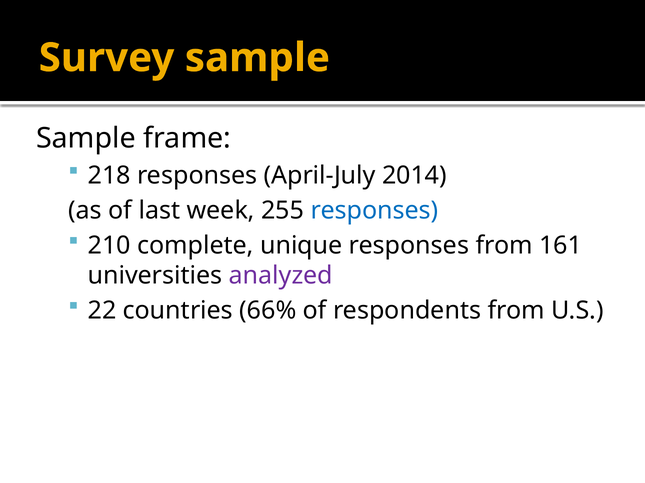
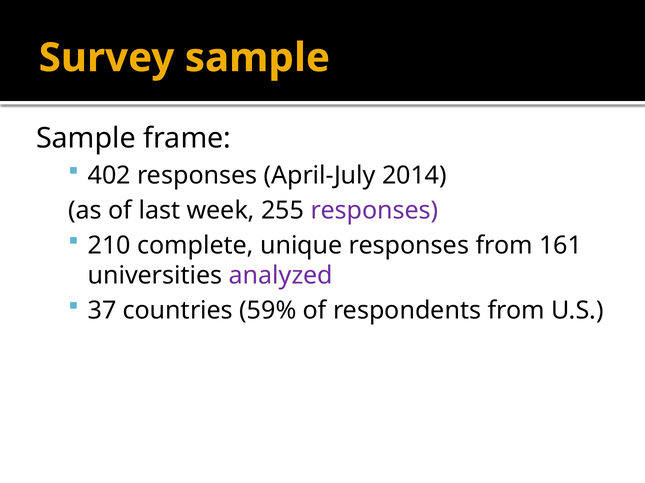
218: 218 -> 402 (109, 176)
responses colour: blue -> purple (374, 211)
22: 22 -> 37 (102, 311)
66%: 66% -> 59% (268, 311)
